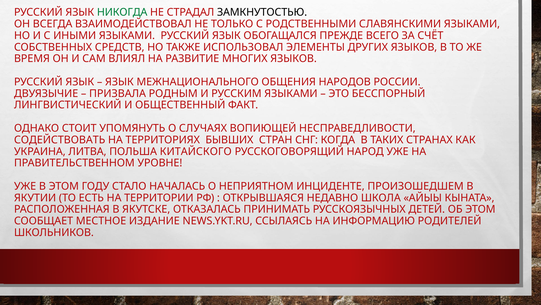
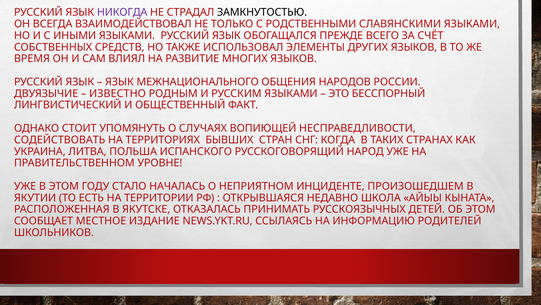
НИКОГДА colour: green -> purple (122, 12)
ПРИЗВАЛА: ПРИЗВАЛА -> ИЗВЕСТНО (117, 93)
КИТАЙСКОГО: КИТАЙСКОГО -> ИСПАНСКОГО (196, 151)
